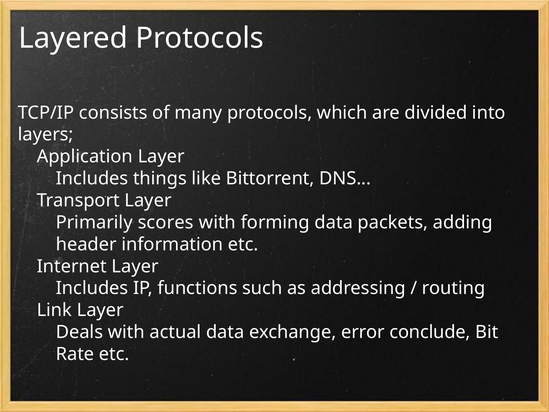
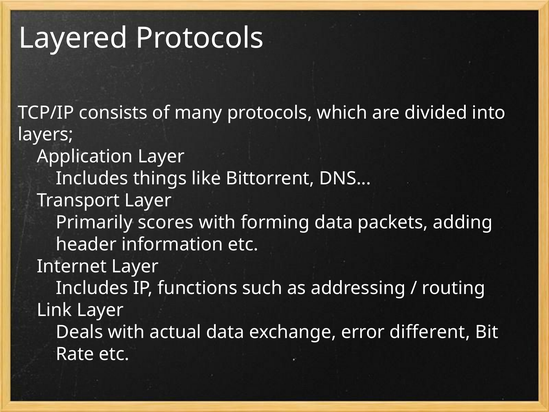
conclude: conclude -> different (430, 332)
